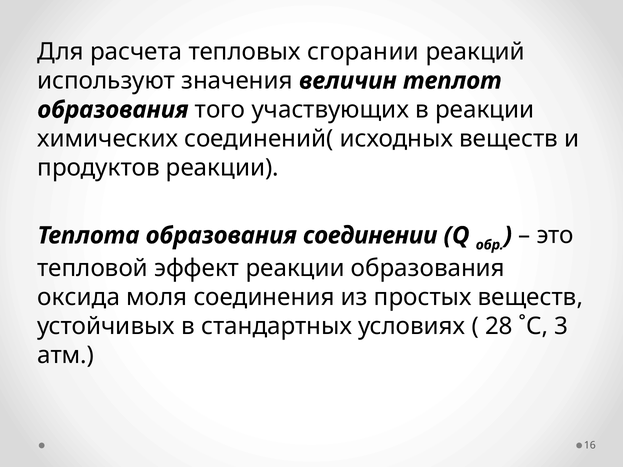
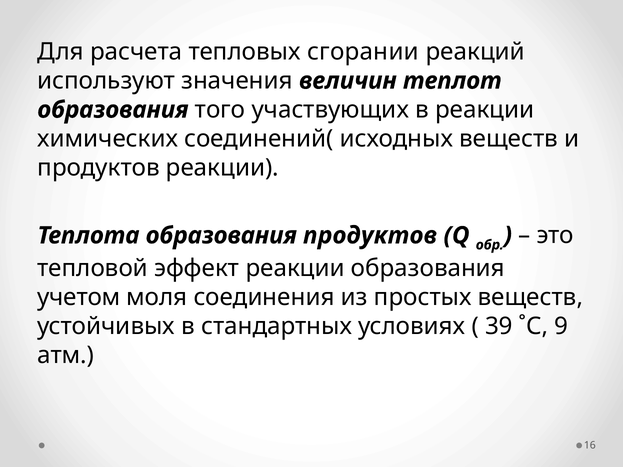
образования соединении: соединении -> продуктов (370, 236)
оксида: оксида -> учетом (79, 298)
28: 28 -> 39 (499, 327)
3: 3 -> 9 (561, 327)
